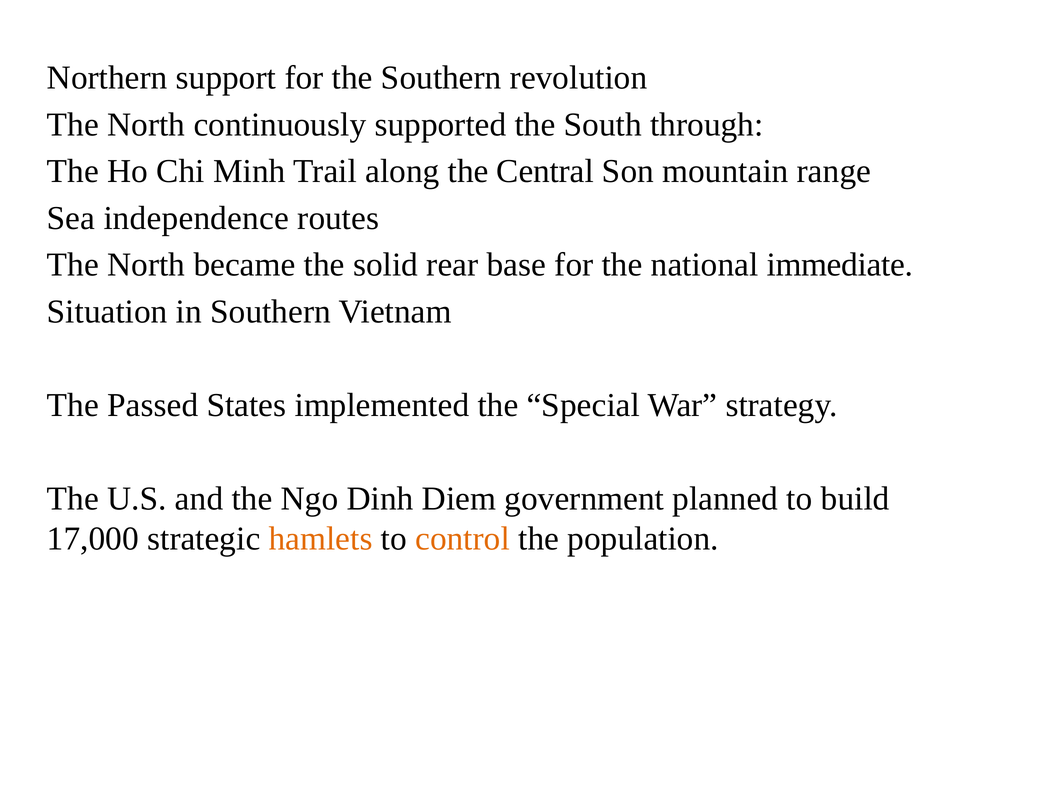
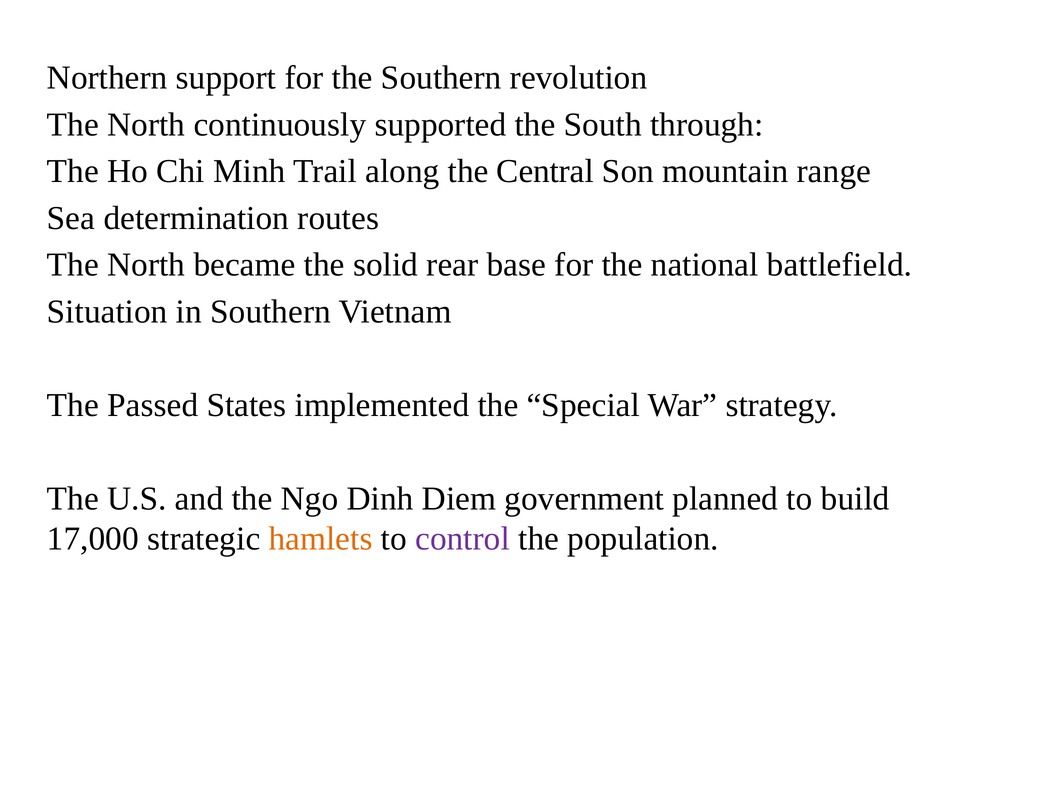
independence: independence -> determination (196, 218)
immediate: immediate -> battlefield (840, 265)
control colour: orange -> purple (463, 539)
